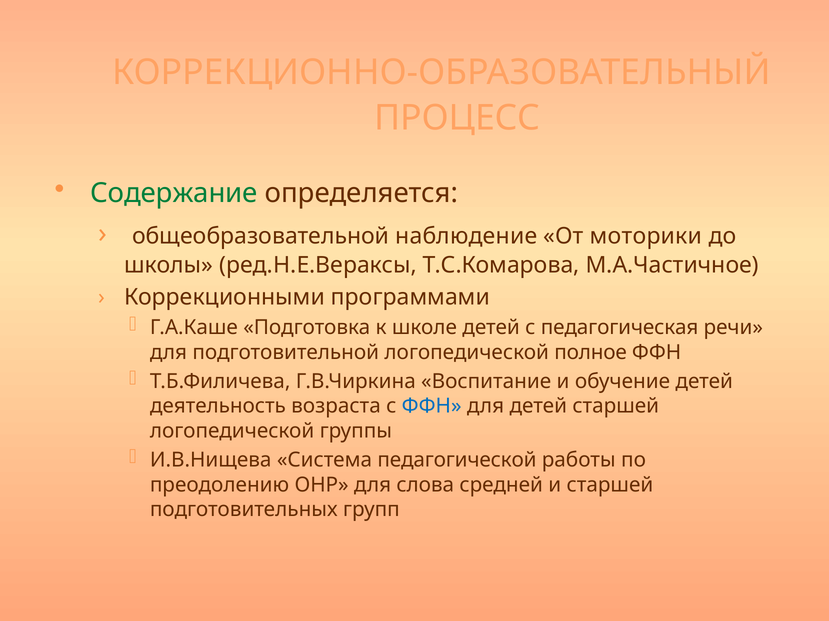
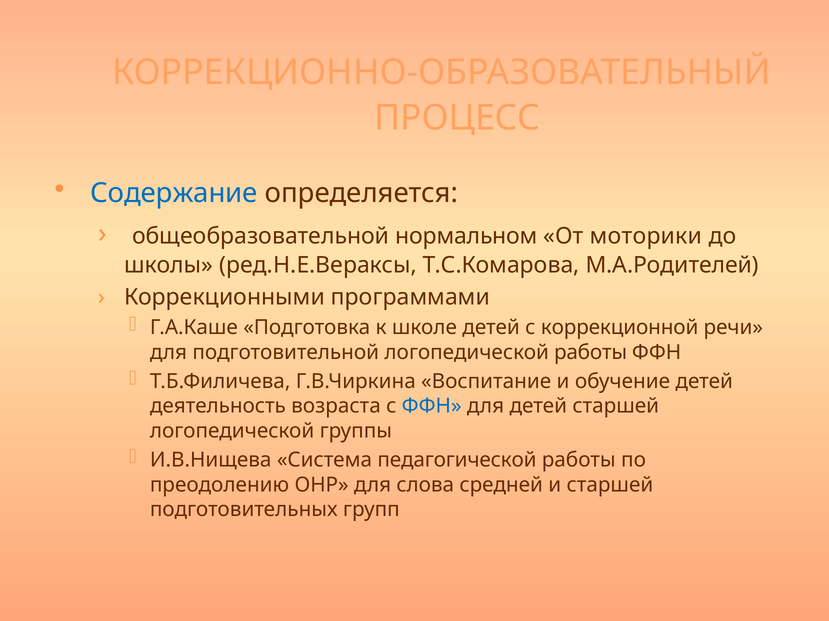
Содержание colour: green -> blue (174, 193)
наблюдение: наблюдение -> нормальном (466, 236)
М.А.Частичное: М.А.Частичное -> М.А.Родителей (672, 265)
педагогическая: педагогическая -> коррекционной (620, 328)
логопедической полное: полное -> работы (591, 353)
